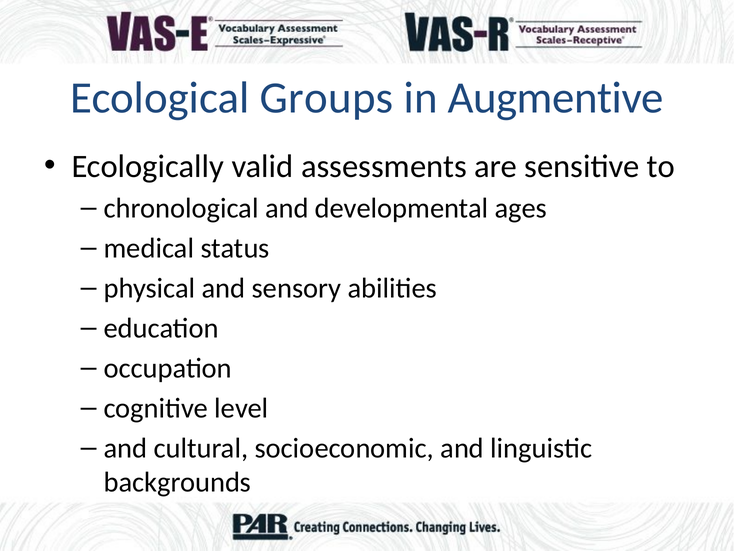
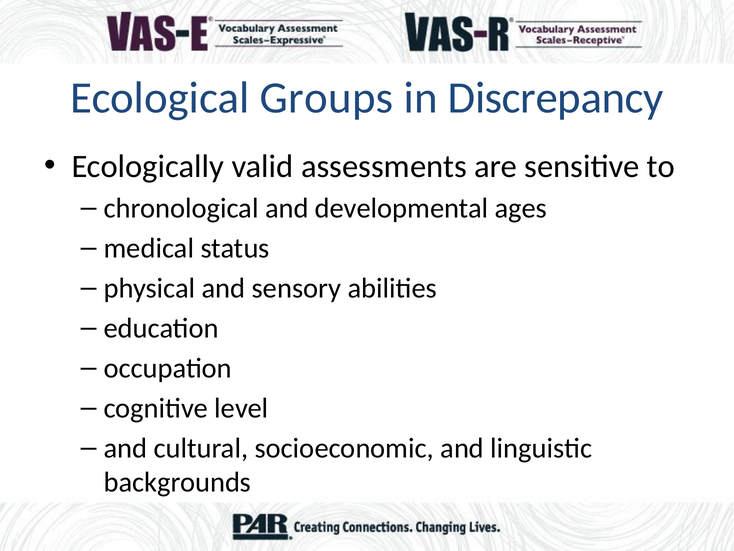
Augmentive: Augmentive -> Discrepancy (556, 98)
